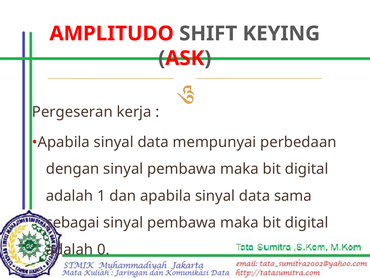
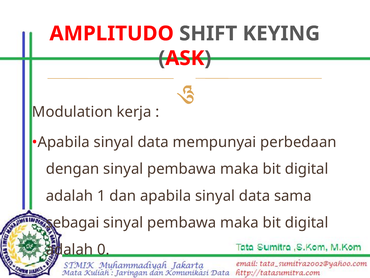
Pergeseran: Pergeseran -> Modulation (72, 112)
